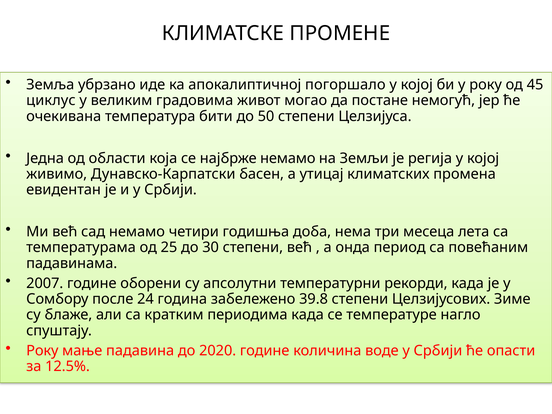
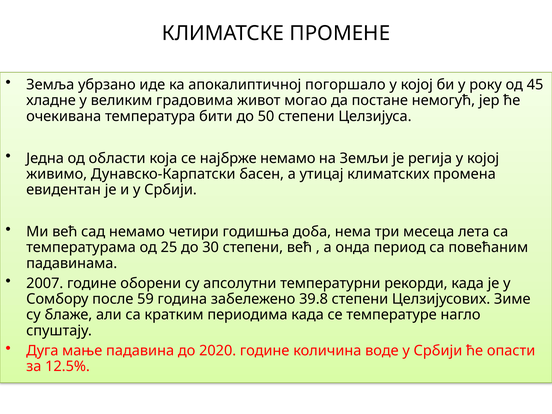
циклус: циклус -> хладне (51, 100)
24: 24 -> 59 (145, 299)
Року: Року -> Дуга (42, 351)
